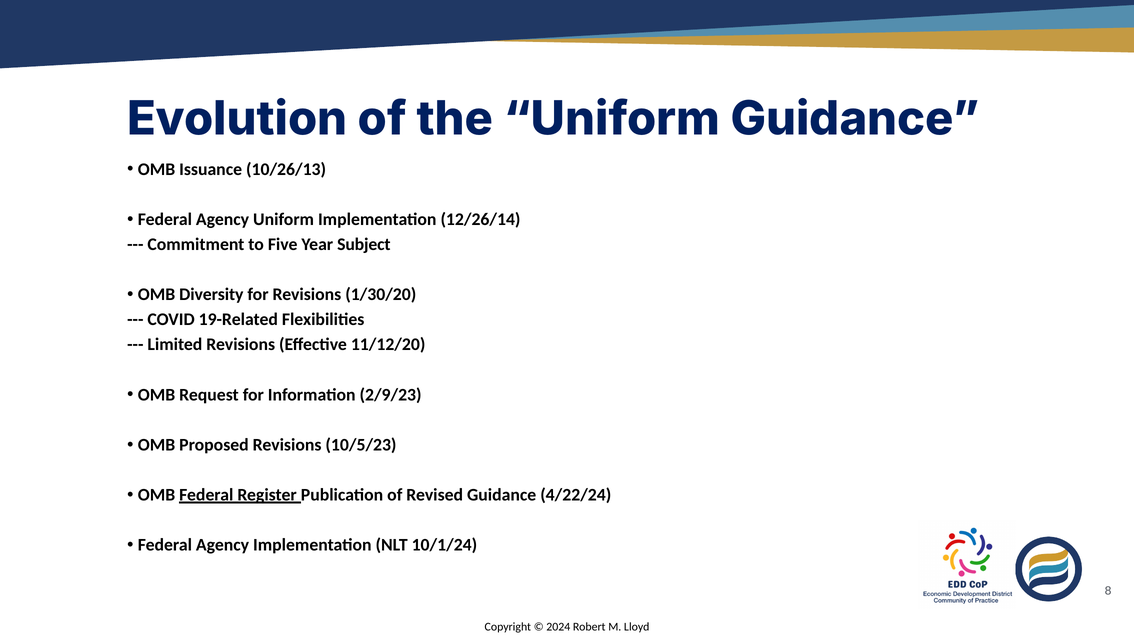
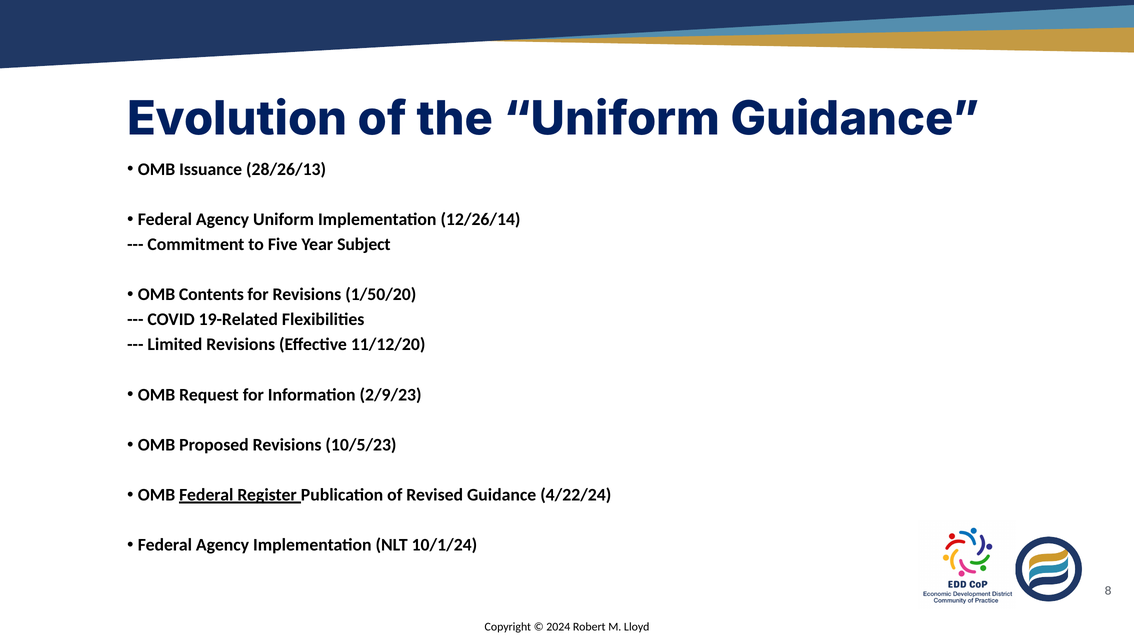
10/26/13: 10/26/13 -> 28/26/13 (286, 169)
Diversity: Diversity -> Contents (211, 294)
1/30/20: 1/30/20 -> 1/50/20 (381, 294)
